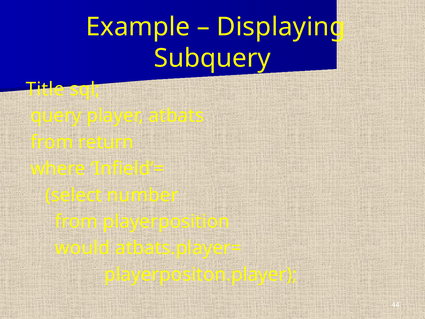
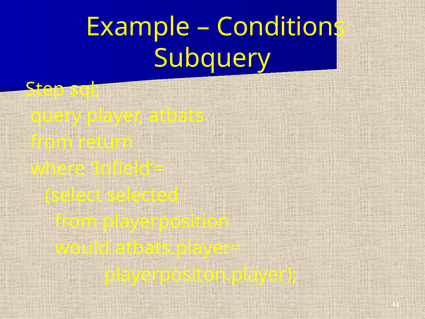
Displaying: Displaying -> Conditions (281, 27)
Title: Title -> Step (45, 89)
number: number -> selected (143, 195)
